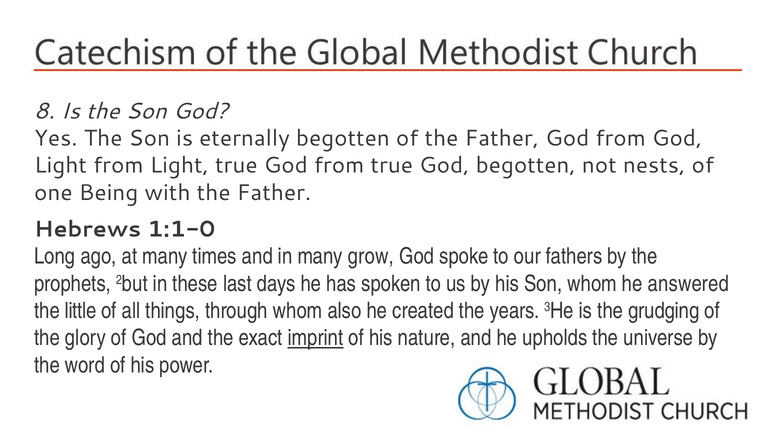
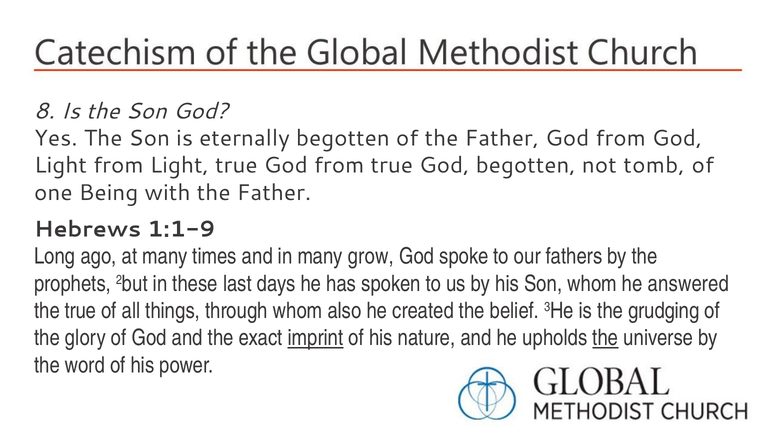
nests: nests -> tomb (654, 166)
1:1-0: 1:1-0 -> 1:1-9 (181, 230)
the little: little -> true (81, 311)
years: years -> belief (514, 311)
the underline: none -> present (605, 338)
